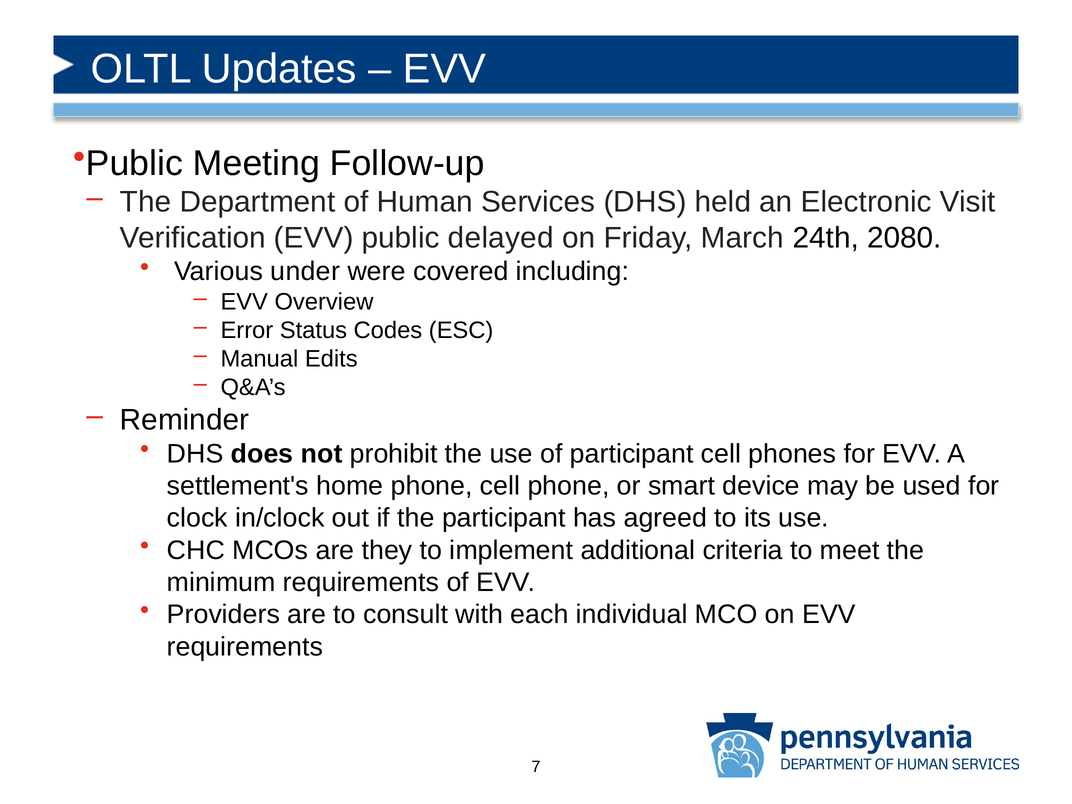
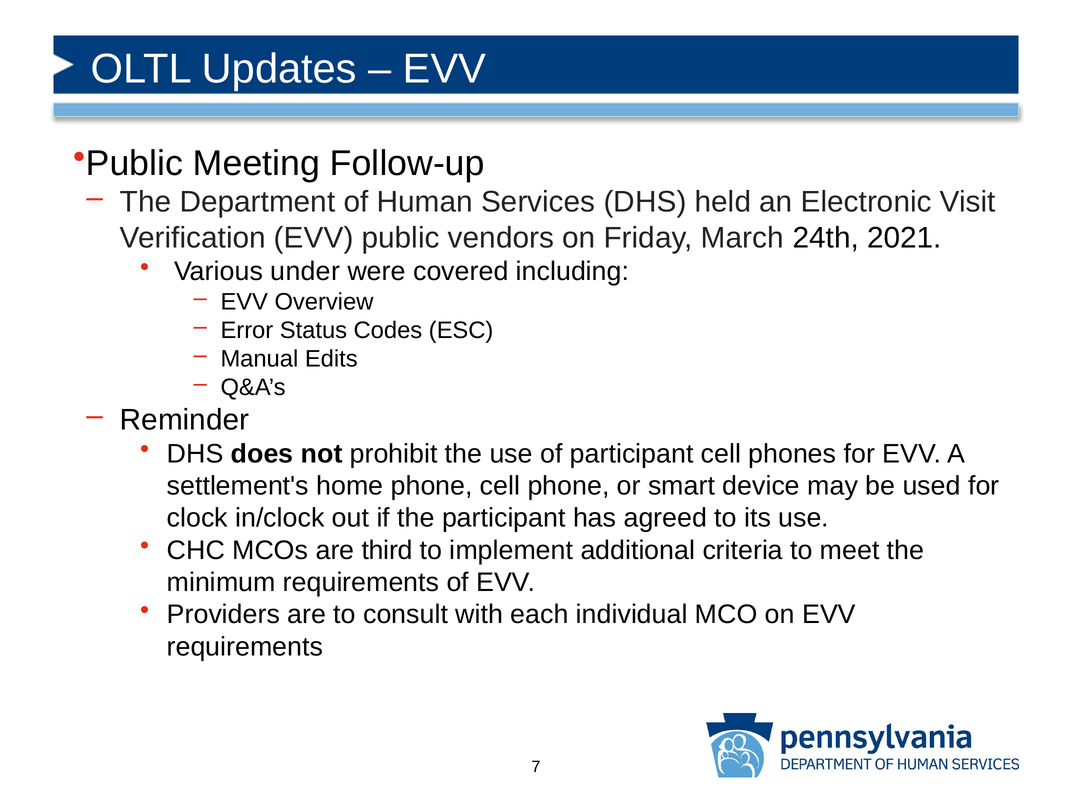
delayed: delayed -> vendors (501, 238)
2080: 2080 -> 2021 (904, 238)
they: they -> third (387, 550)
